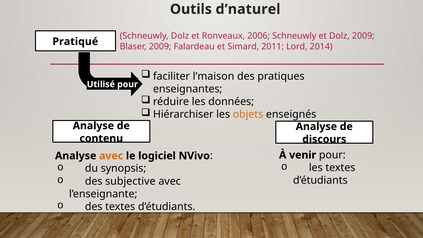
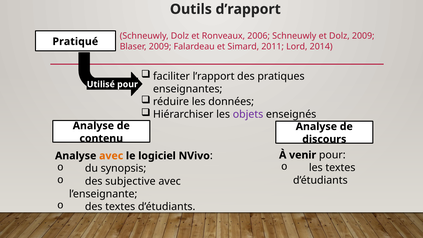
d’naturel: d’naturel -> d’rapport (248, 9)
l’maison: l’maison -> l’rapport (214, 76)
objets colour: orange -> purple (248, 114)
